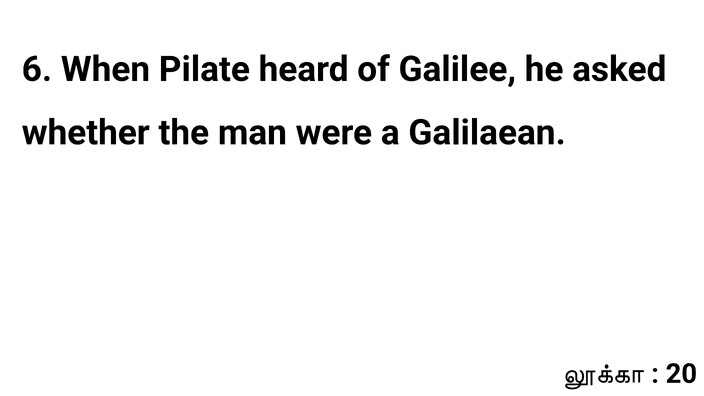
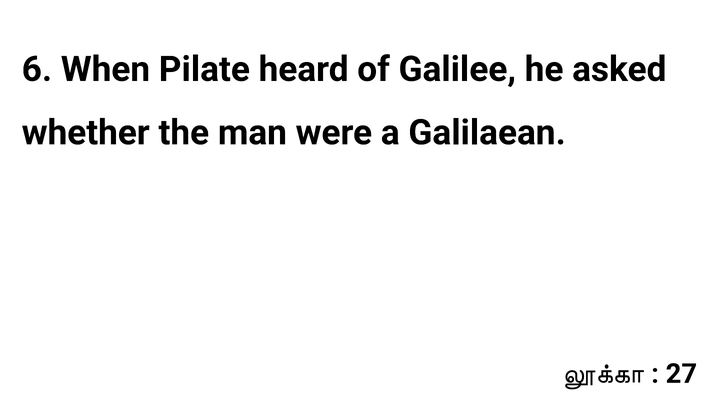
20: 20 -> 27 (681, 374)
